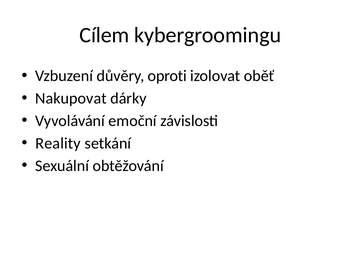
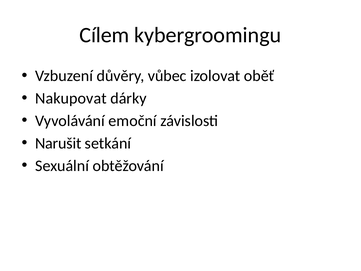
oproti: oproti -> vůbec (167, 76)
Reality: Reality -> Narušit (58, 143)
